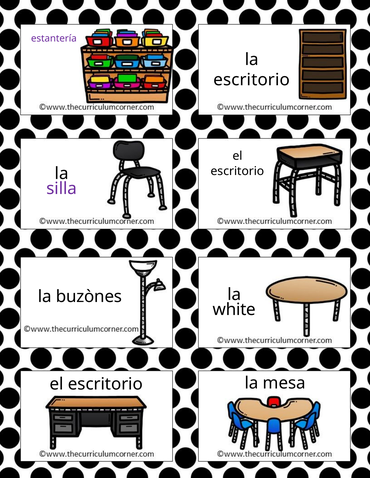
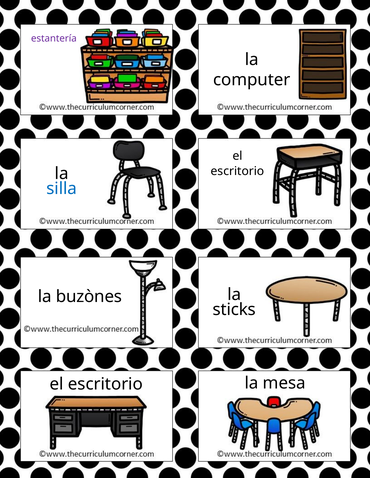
escritorio: escritorio -> computer (252, 80)
silla colour: purple -> blue (62, 189)
white: white -> sticks (234, 310)
